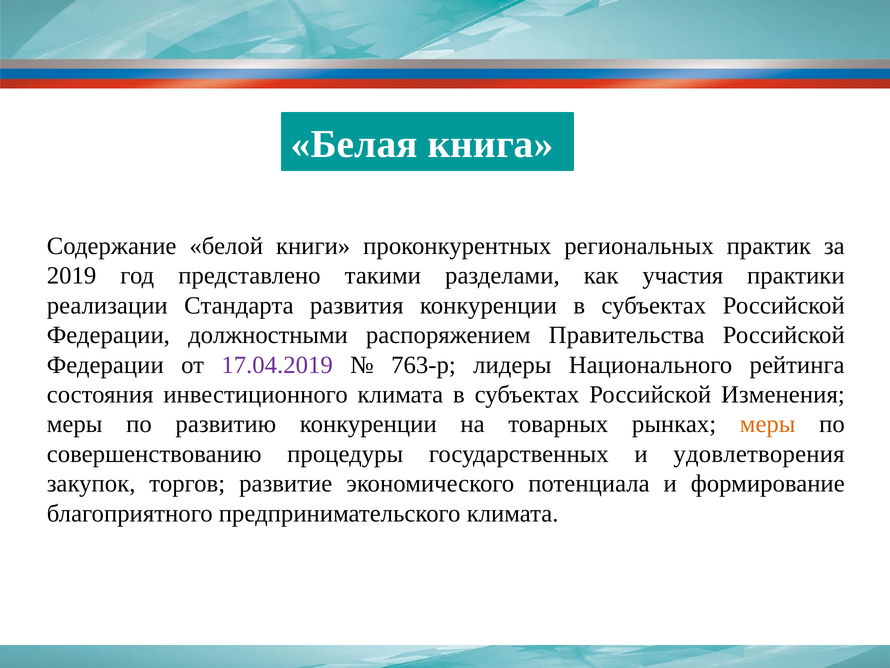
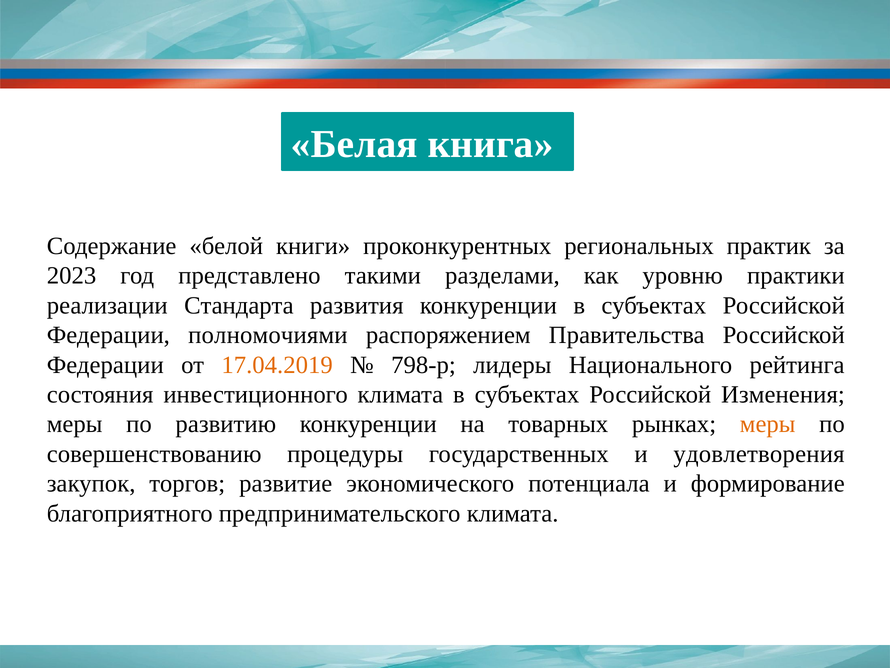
2019: 2019 -> 2023 (72, 276)
участия: участия -> уровню (683, 276)
должностными: должностными -> полномочиями (268, 335)
17.04.2019 colour: purple -> orange (277, 365)
763-р: 763-р -> 798-р (423, 365)
